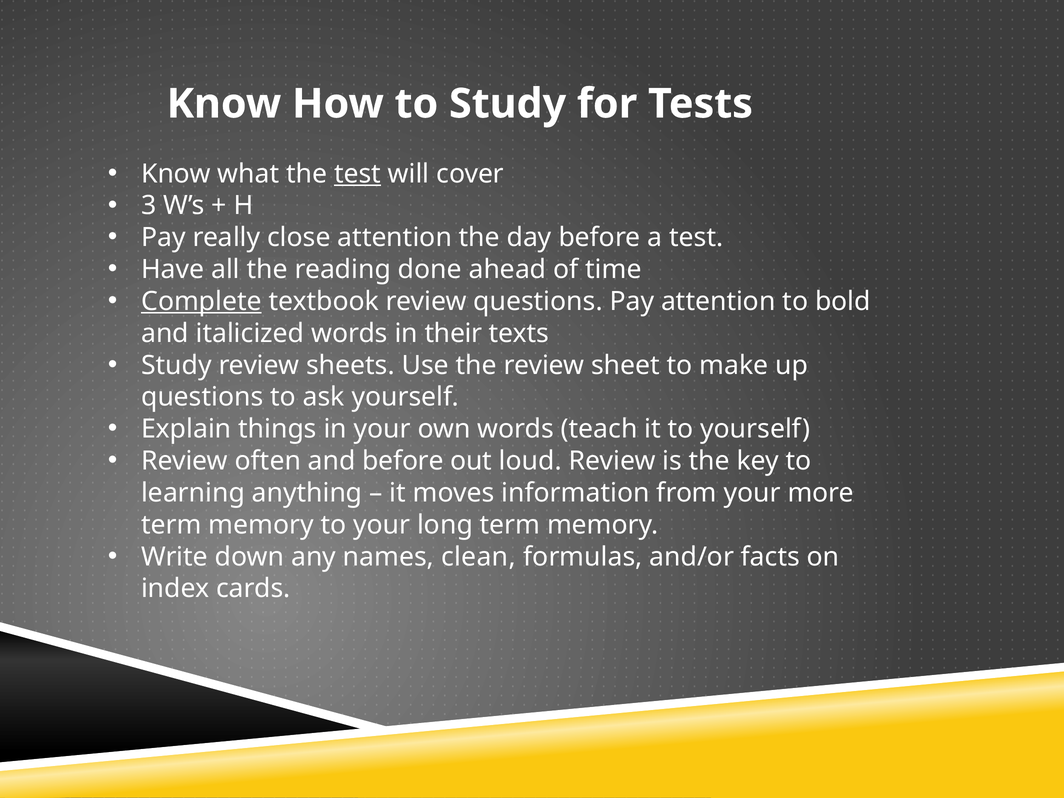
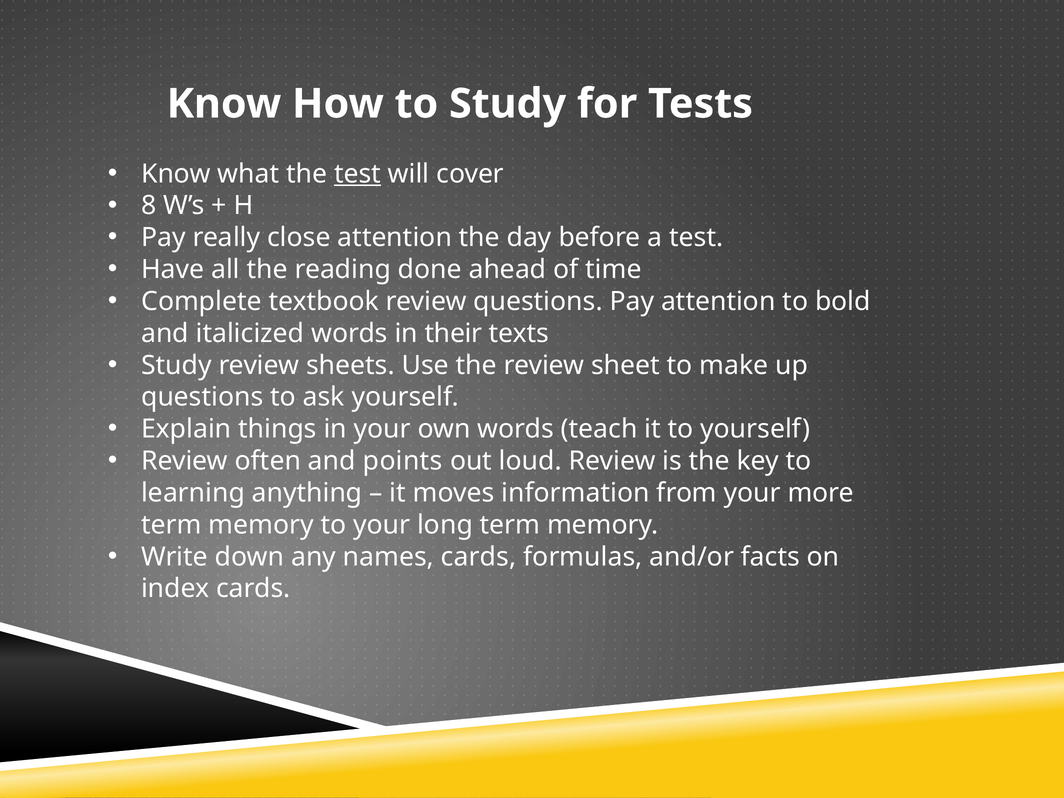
3: 3 -> 8 (149, 206)
Complete underline: present -> none (201, 301)
and before: before -> points (403, 461)
names clean: clean -> cards (479, 557)
